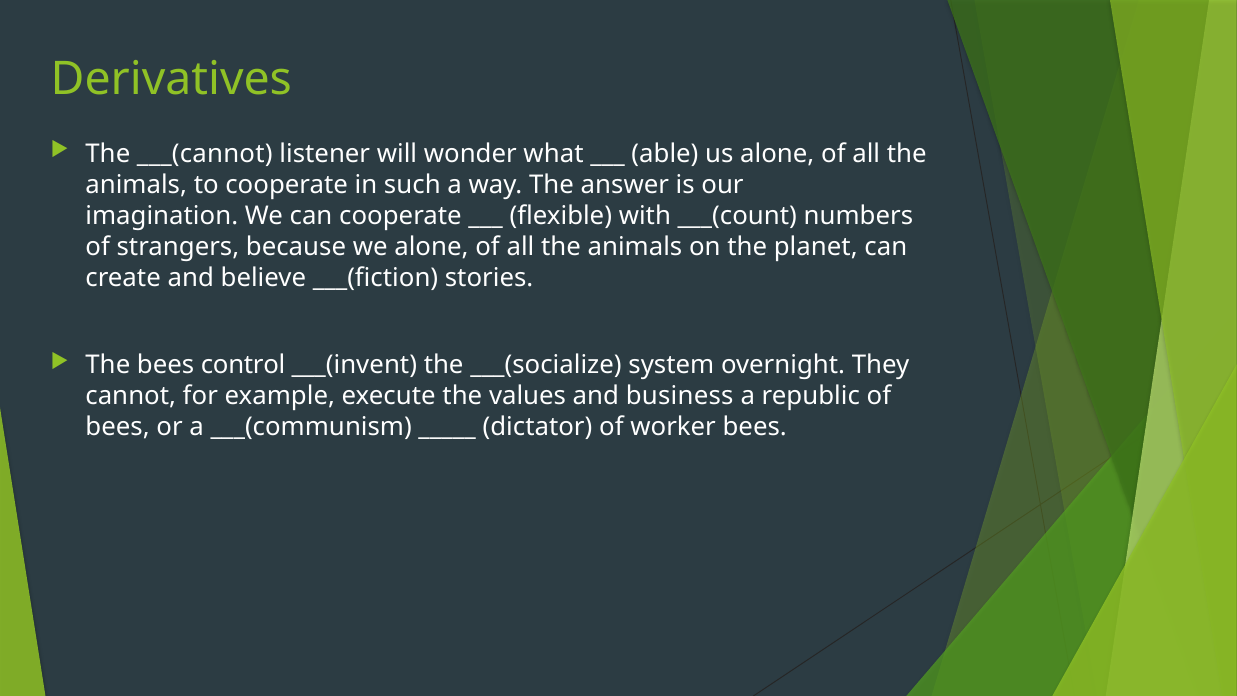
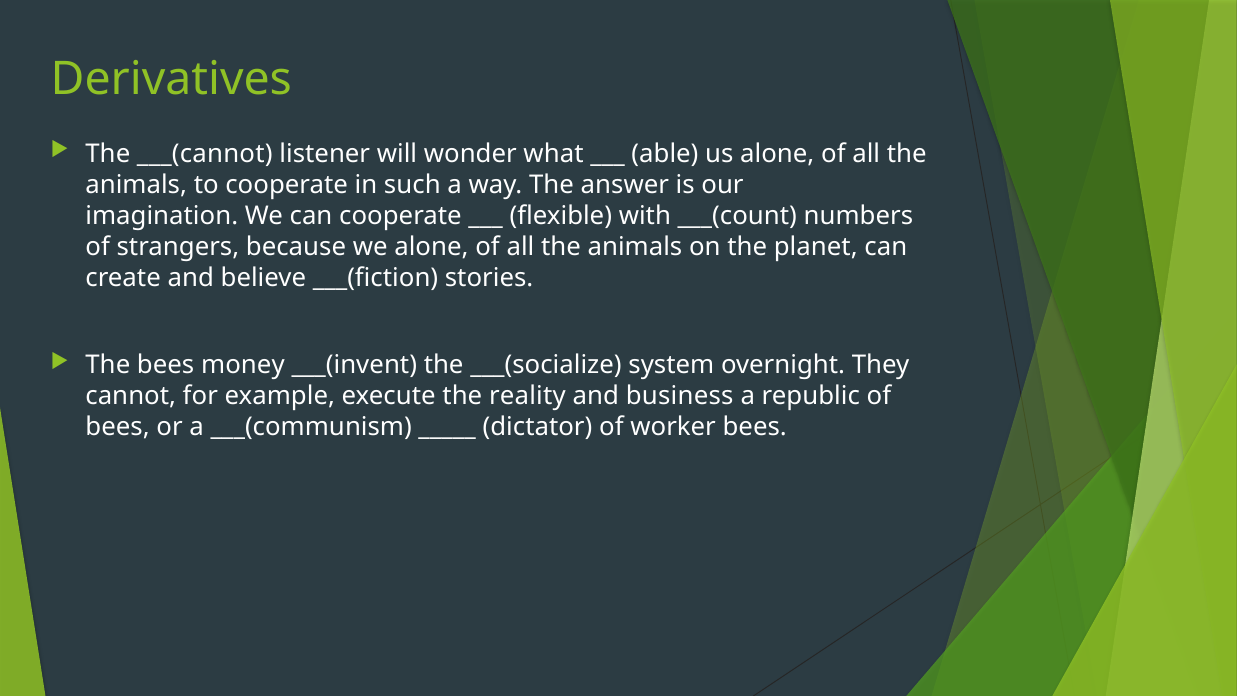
control: control -> money (243, 365)
values: values -> reality (527, 396)
